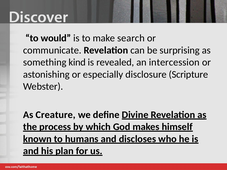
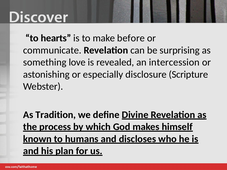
would: would -> hearts (56, 38)
search: search -> before (131, 38)
kind: kind -> love (77, 62)
Creature: Creature -> Tradition (56, 115)
